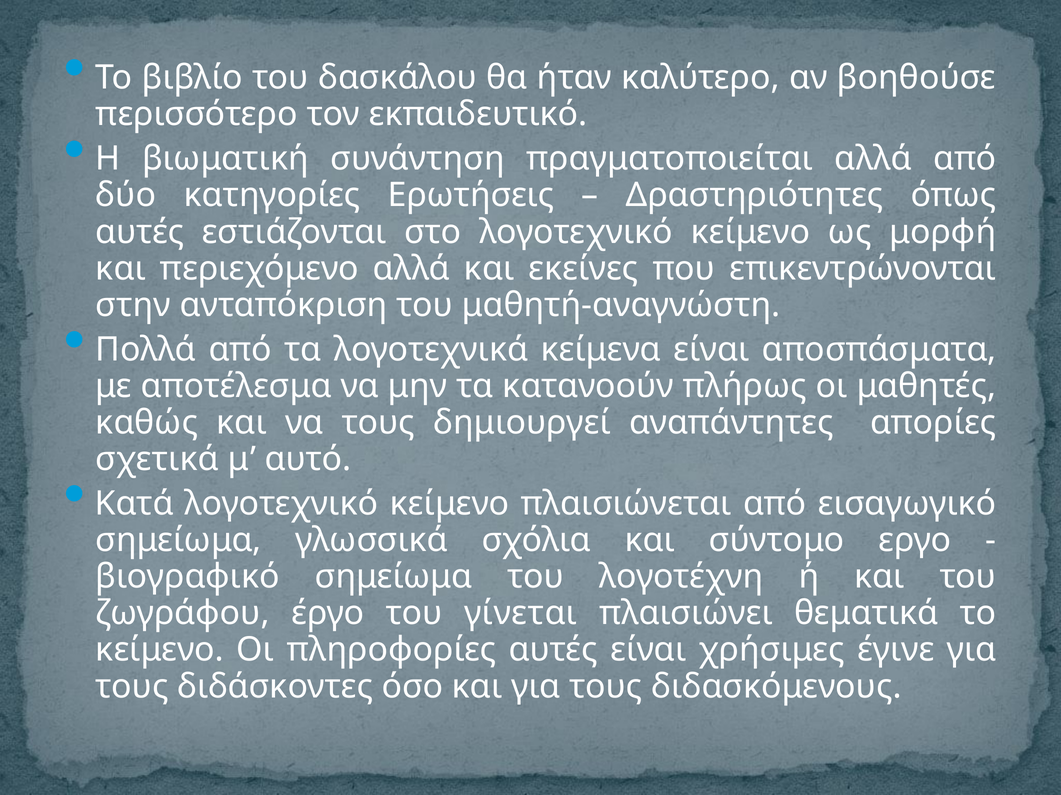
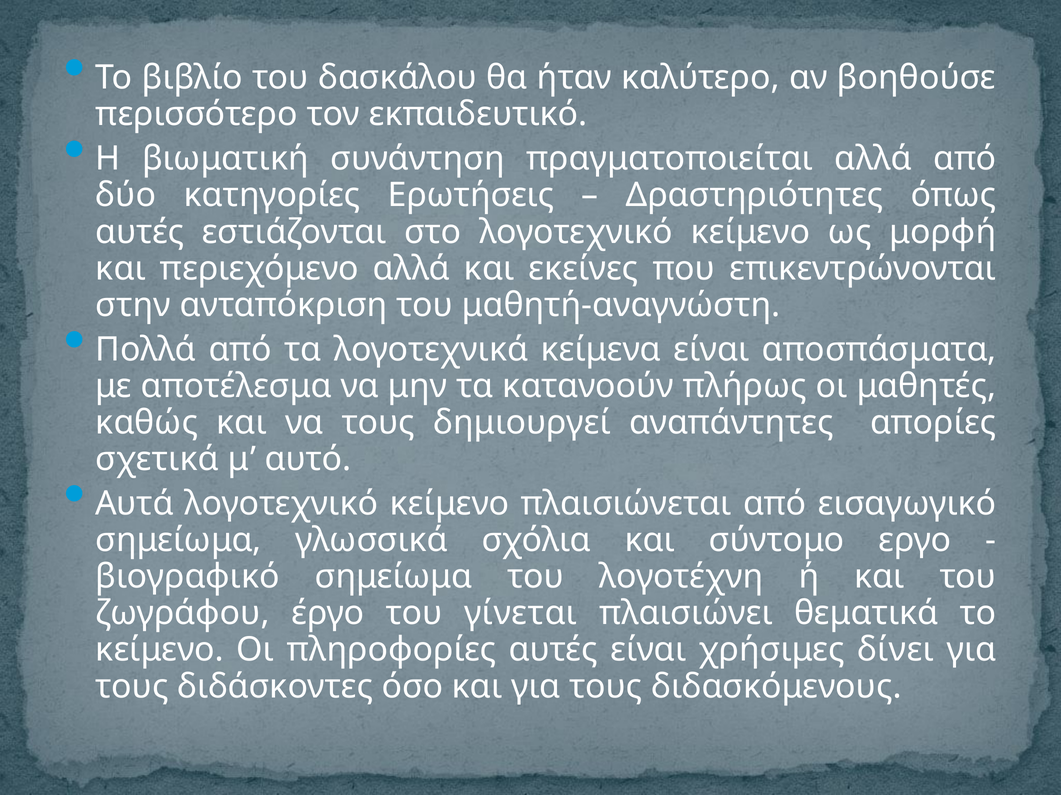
Κατά: Κατά -> Αυτά (134, 504)
έγινε: έγινε -> δίνει (896, 650)
